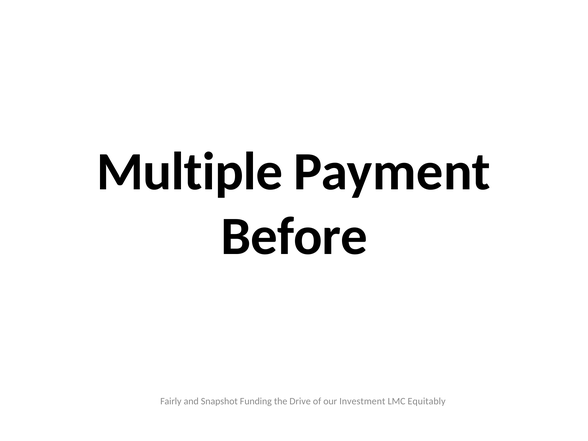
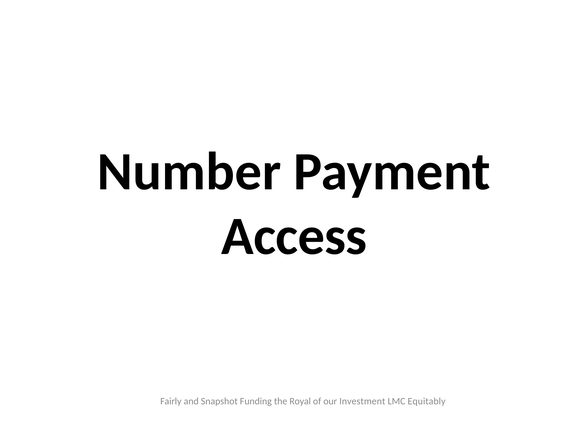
Multiple: Multiple -> Number (189, 172)
Before: Before -> Access (294, 236)
Drive: Drive -> Royal (300, 401)
